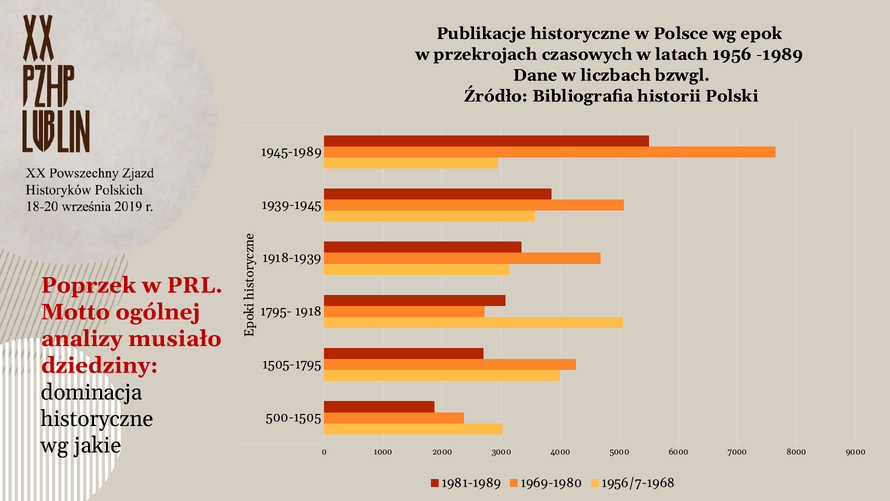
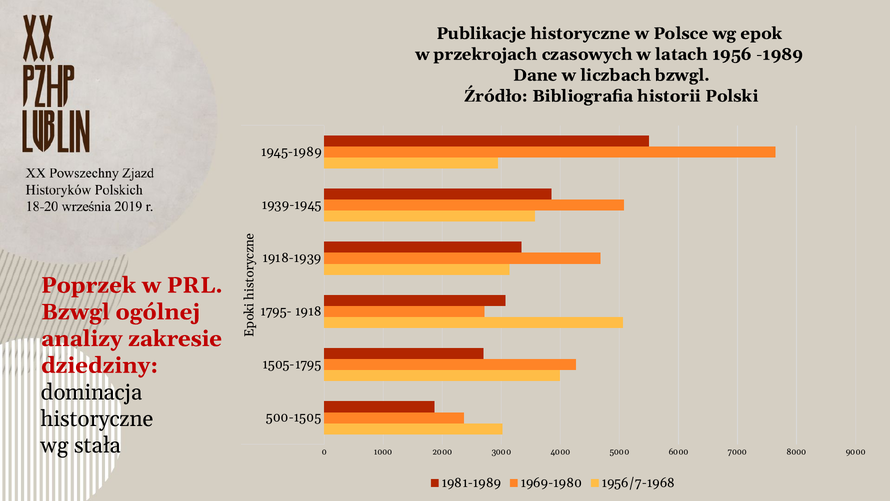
Motto: Motto -> Bzwgl (75, 312)
musiało: musiało -> zakresie (175, 338)
jakie: jakie -> stała (98, 445)
